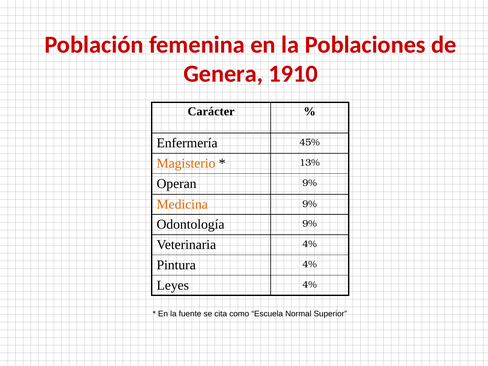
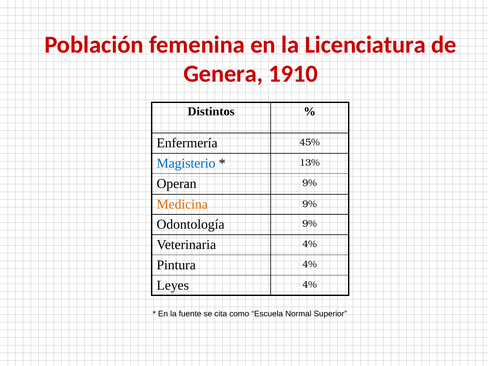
Poblaciones: Poblaciones -> Licenciatura (365, 45)
Carácter: Carácter -> Distintos (211, 112)
Magisterio colour: orange -> blue (186, 163)
